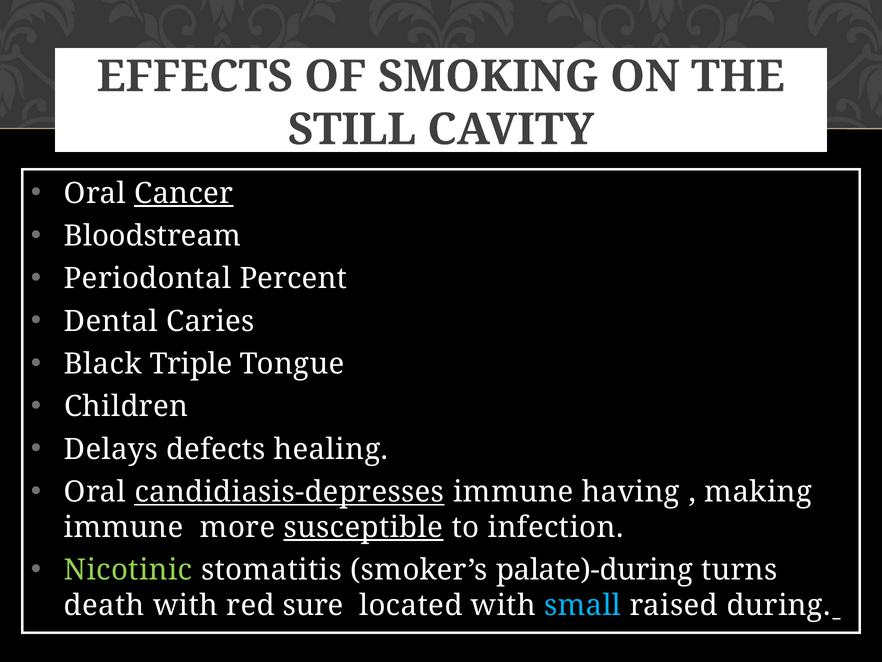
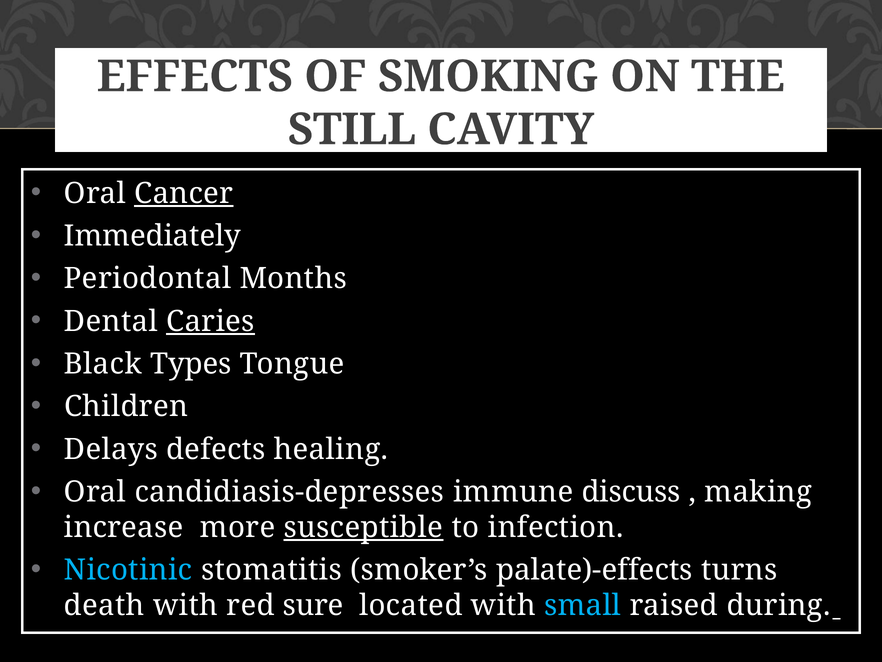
Bloodstream: Bloodstream -> Immediately (152, 236)
Percent: Percent -> Months (293, 278)
Caries underline: none -> present (210, 321)
Triple: Triple -> Types (191, 364)
candidiasis-depresses underline: present -> none (289, 492)
having: having -> discuss (631, 492)
immune: immune -> increase (124, 527)
Nicotinic colour: light green -> light blue (128, 570)
palate)-during: palate)-during -> palate)-effects (594, 570)
